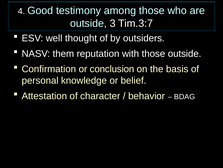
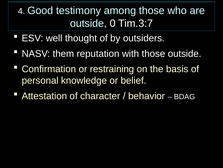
3: 3 -> 0 (113, 23)
conclusion: conclusion -> restraining (112, 69)
